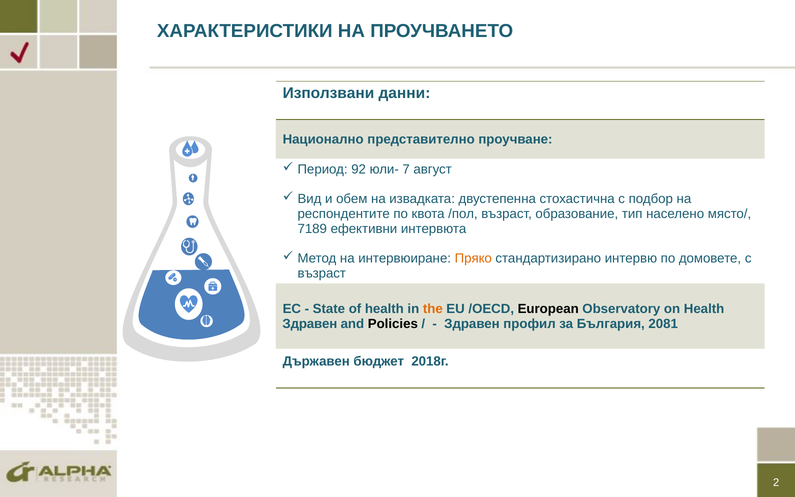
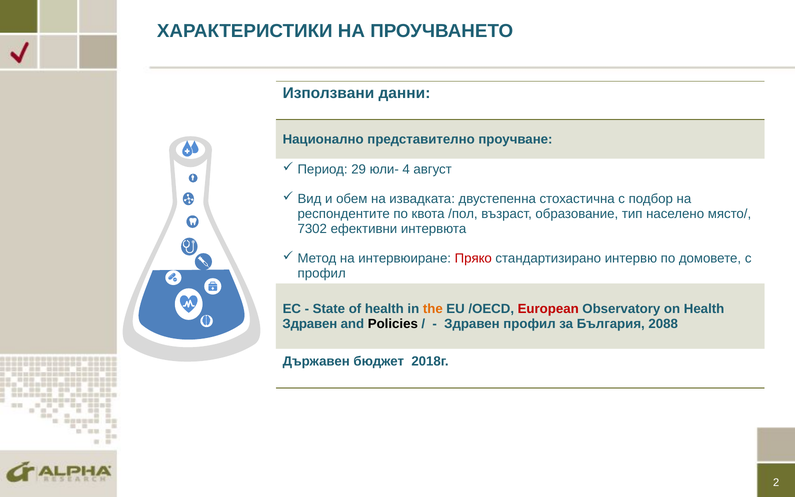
92: 92 -> 29 (359, 169)
7: 7 -> 4 (406, 169)
7189: 7189 -> 7302 (312, 229)
Пряко colour: orange -> red (473, 258)
възраст: възраст -> профил (322, 273)
European colour: black -> red (548, 309)
2081: 2081 -> 2088 (663, 324)
